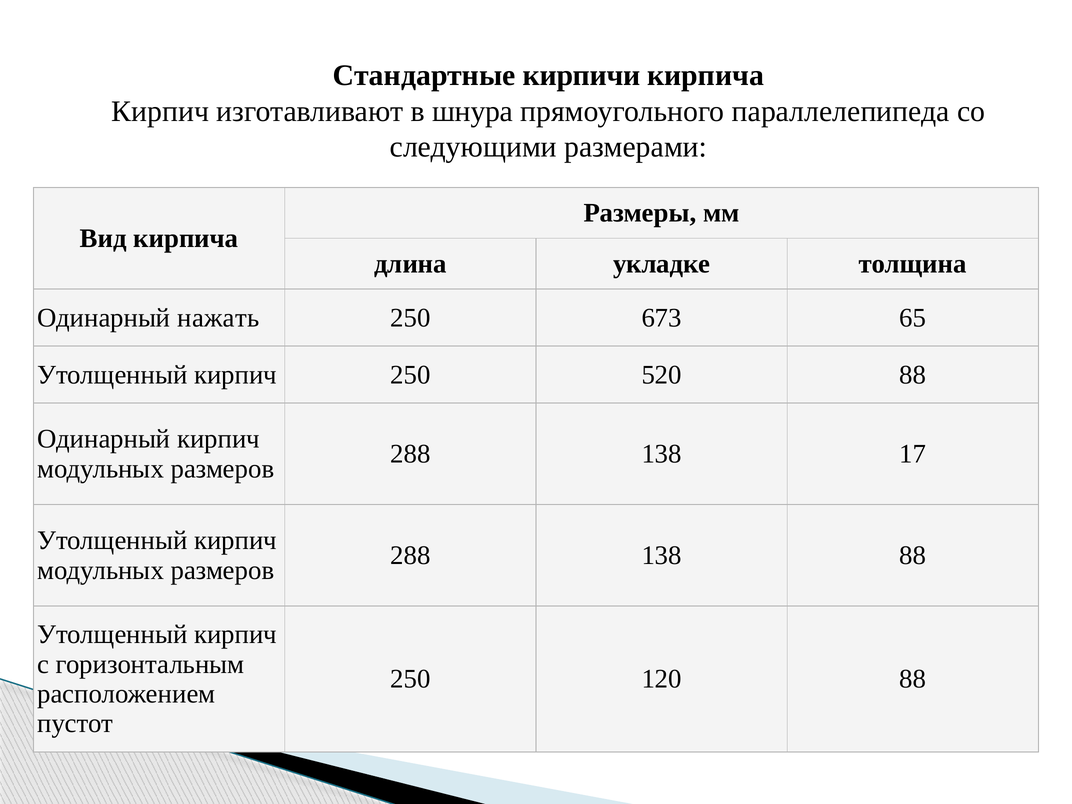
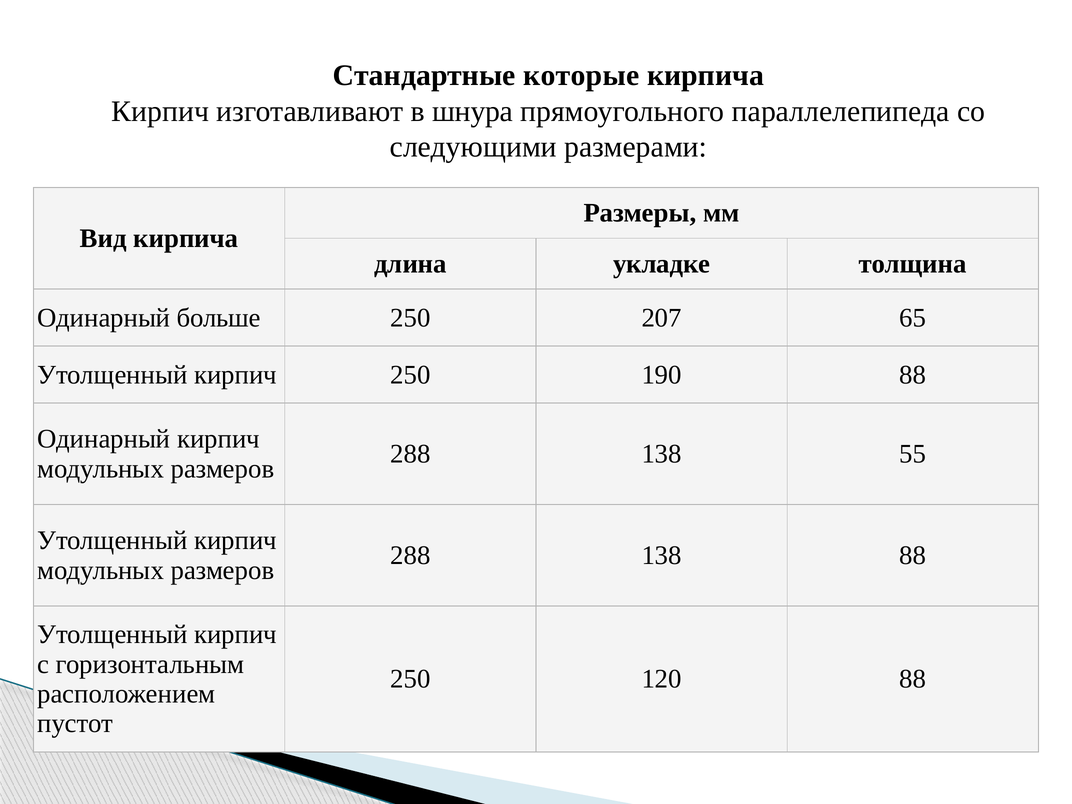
кирпичи: кирпичи -> которые (581, 76)
нажать: нажать -> больше (219, 318)
673: 673 -> 207 (662, 318)
520: 520 -> 190 (662, 375)
17: 17 -> 55 (913, 454)
